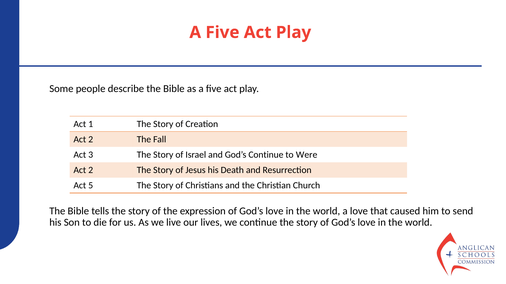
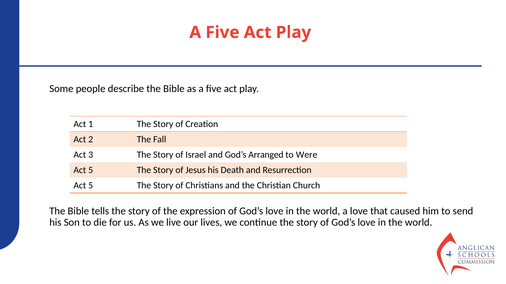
God’s Continue: Continue -> Arranged (266, 155)
2: 2 -> 5 (91, 170)
